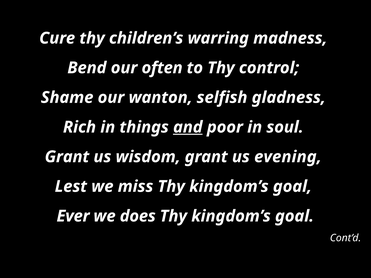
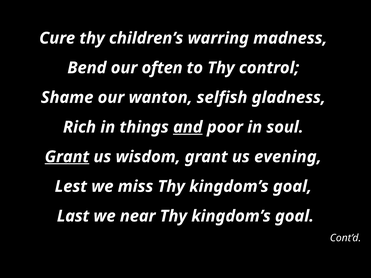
Grant underline: none -> present (67, 157)
Ever: Ever -> Last (73, 216)
does: does -> near (138, 216)
